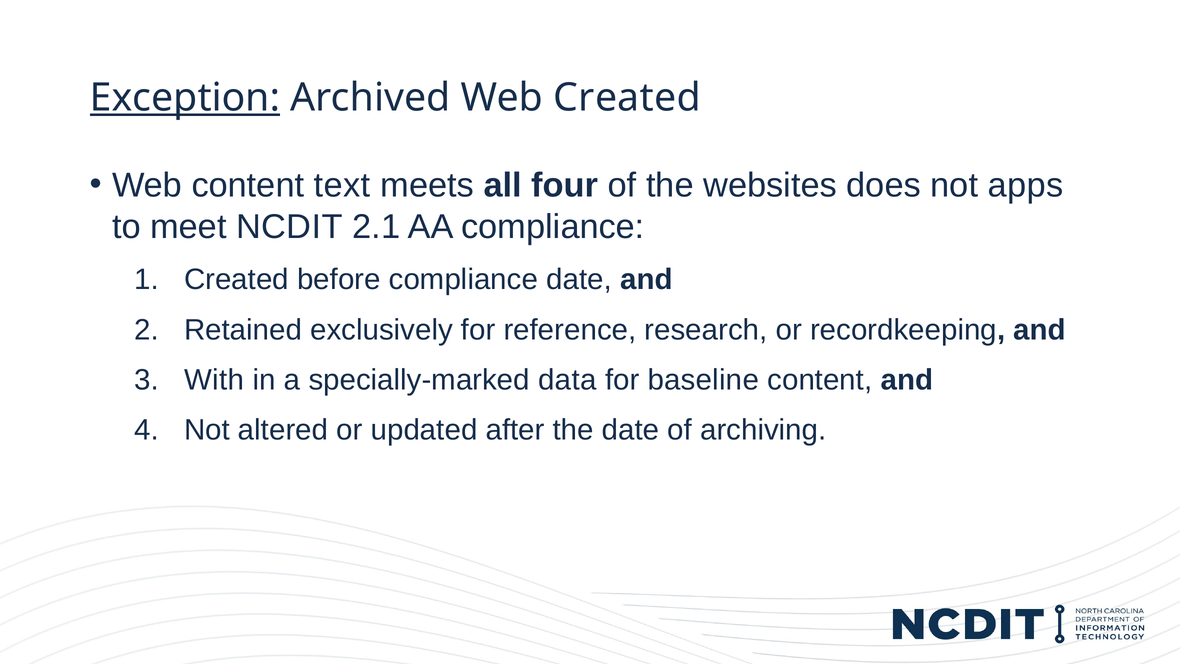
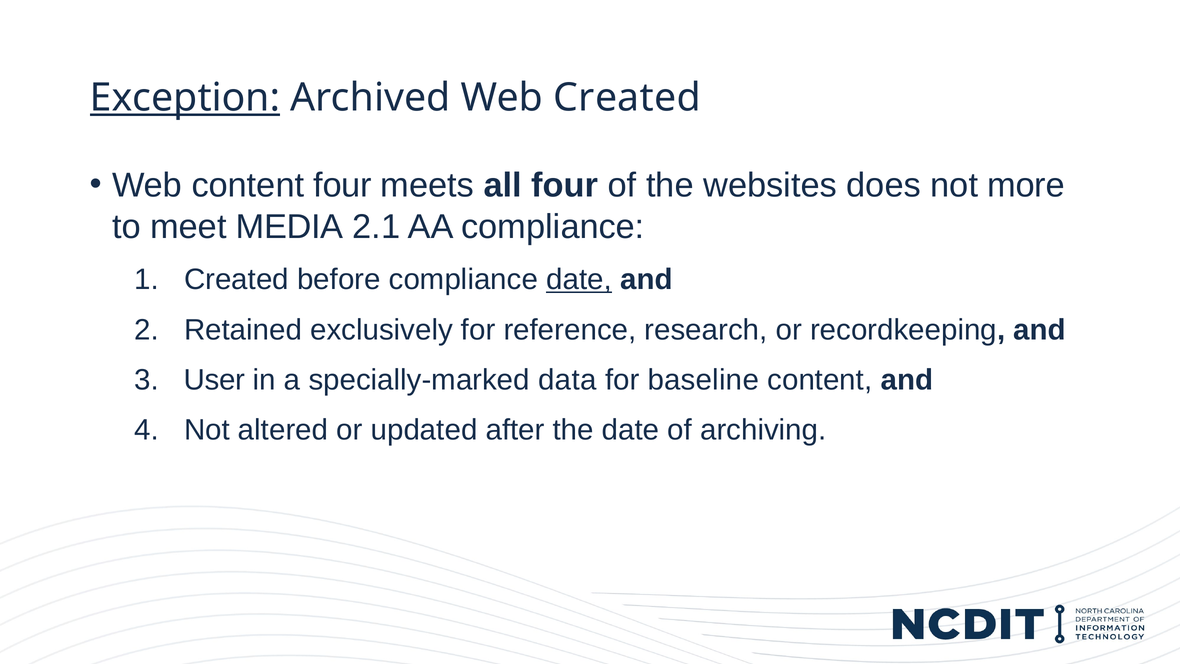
content text: text -> four (342, 185)
apps: apps -> more (1026, 185)
NCDIT: NCDIT -> MEDIA (290, 227)
date underline: none -> present (579, 279)
With: With -> User (214, 380)
